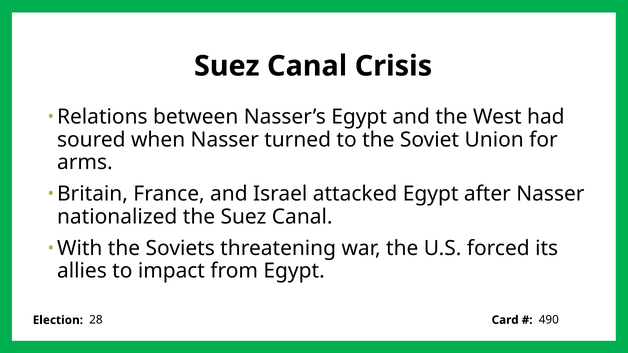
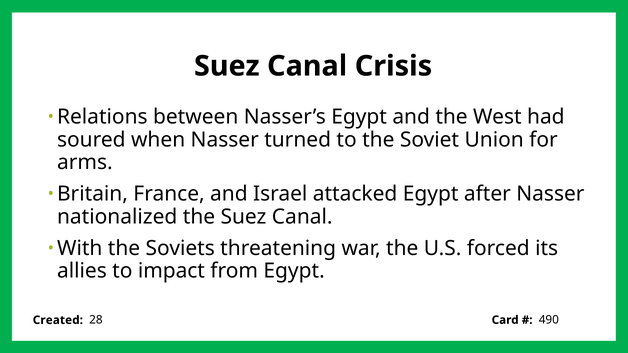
Election: Election -> Created (58, 320)
